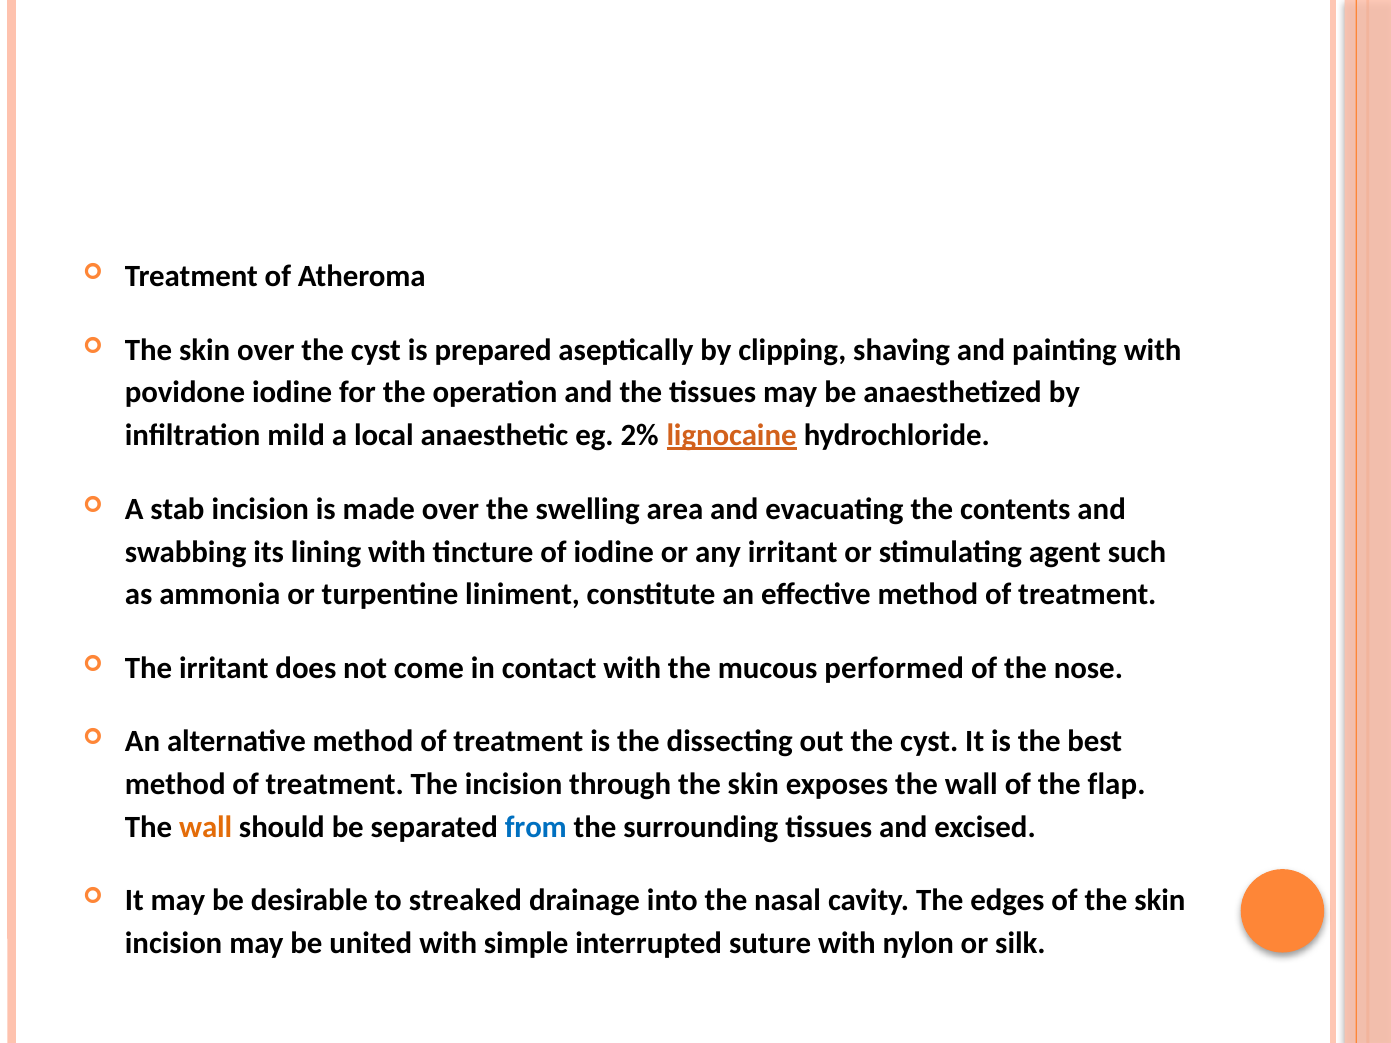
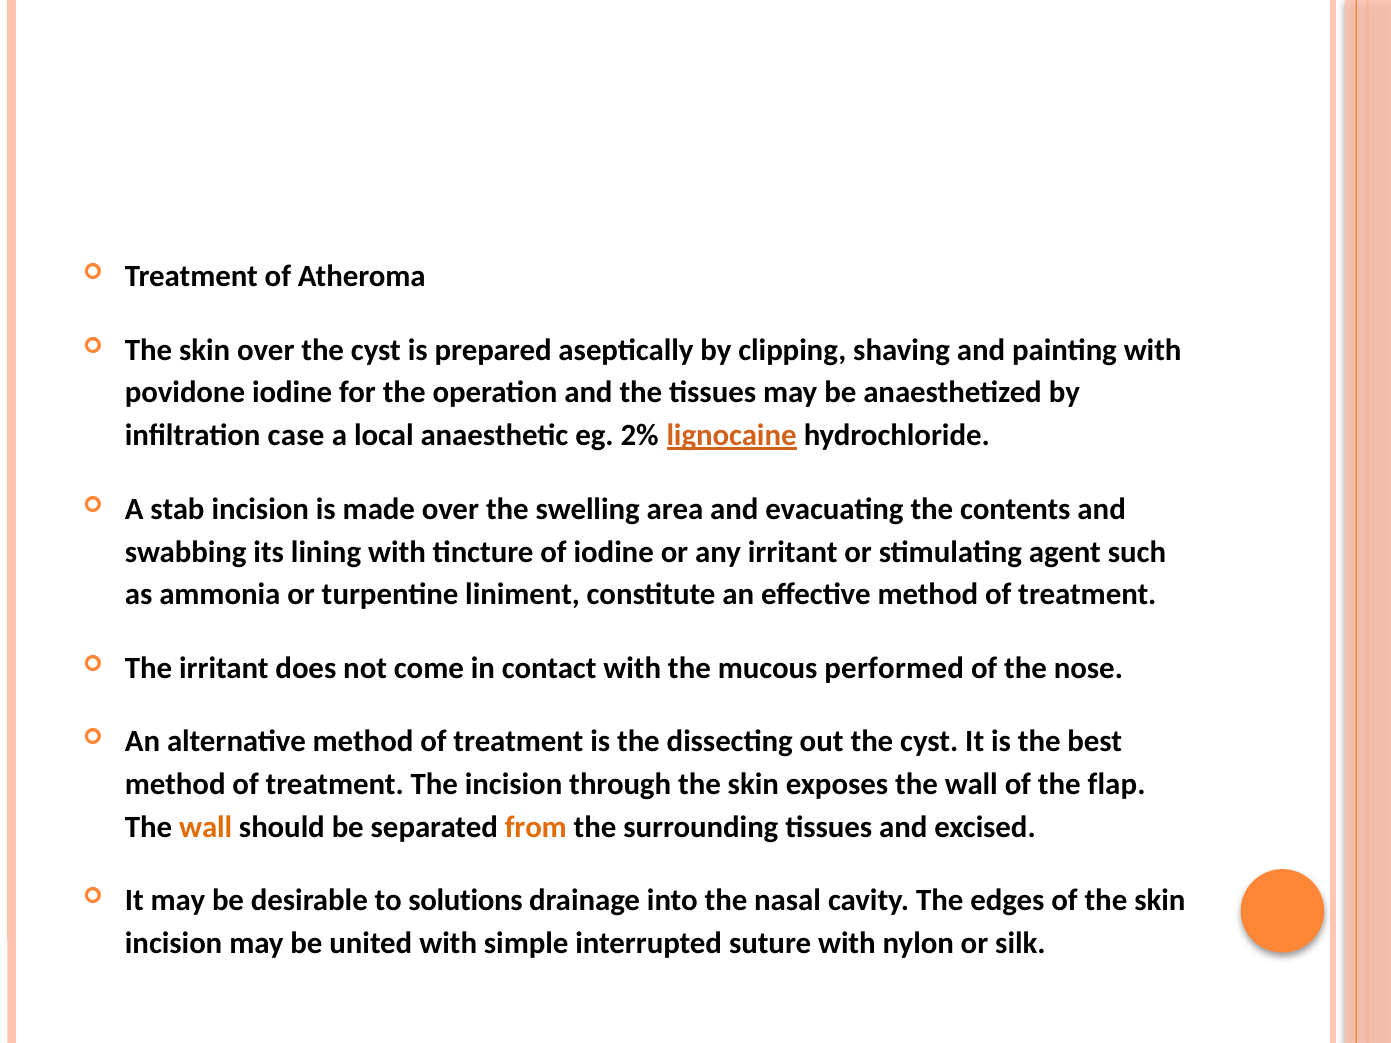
mild: mild -> case (296, 435)
from colour: blue -> orange (536, 827)
streaked: streaked -> solutions (466, 901)
